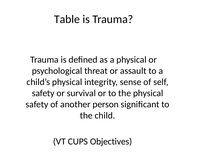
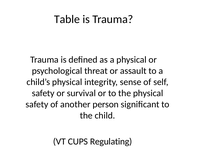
Objectives: Objectives -> Regulating (111, 142)
